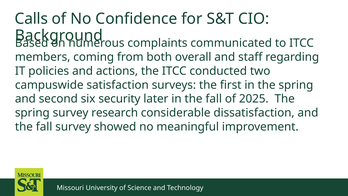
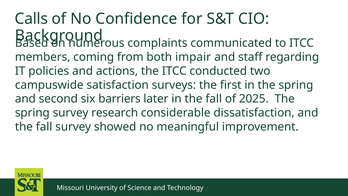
overall: overall -> impair (193, 57)
security: security -> barriers (119, 99)
